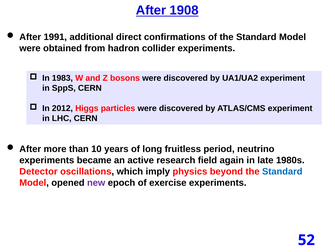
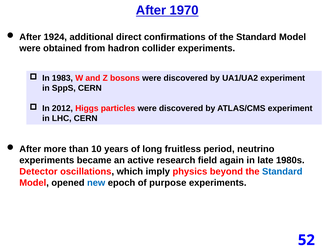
1908: 1908 -> 1970 (184, 10)
1991: 1991 -> 1924 (55, 37)
new colour: purple -> blue (96, 182)
exercise: exercise -> purpose (168, 182)
